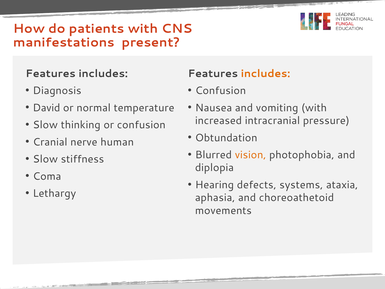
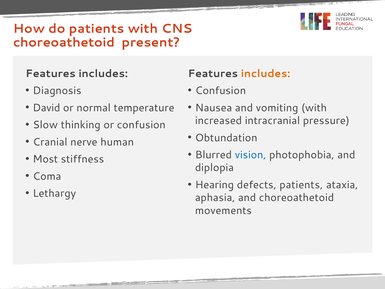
manifestations: manifestations -> choreoathetoid (64, 42)
vision colour: orange -> blue (251, 155)
Slow: Slow -> Most (45, 159)
defects systems: systems -> patients (301, 185)
